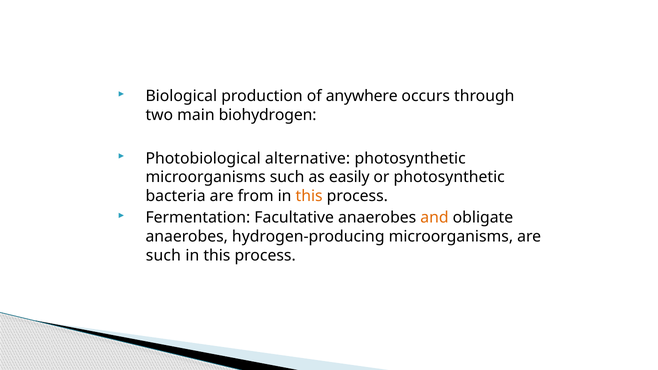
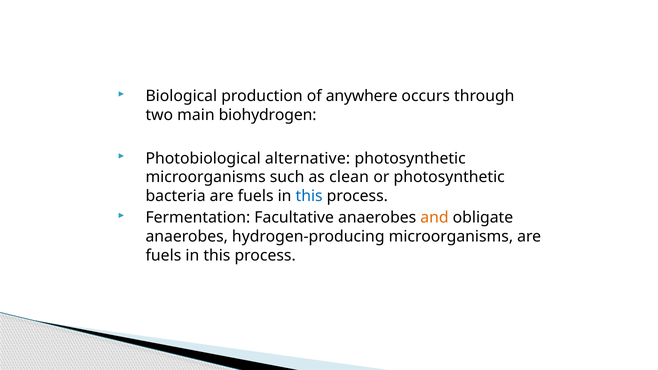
easily: easily -> clean (349, 177)
bacteria are from: from -> fuels (256, 196)
this colour: orange -> blue (309, 196)
such: such -> fuels (163, 256)
